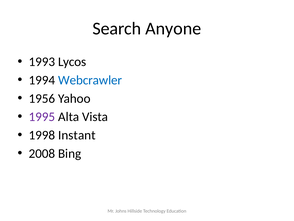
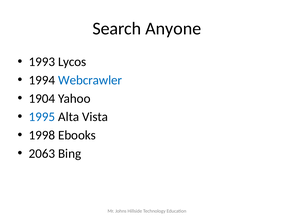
1956: 1956 -> 1904 (42, 98)
1995 colour: purple -> blue (42, 117)
Instant: Instant -> Ebooks (77, 135)
2008: 2008 -> 2063 (42, 153)
